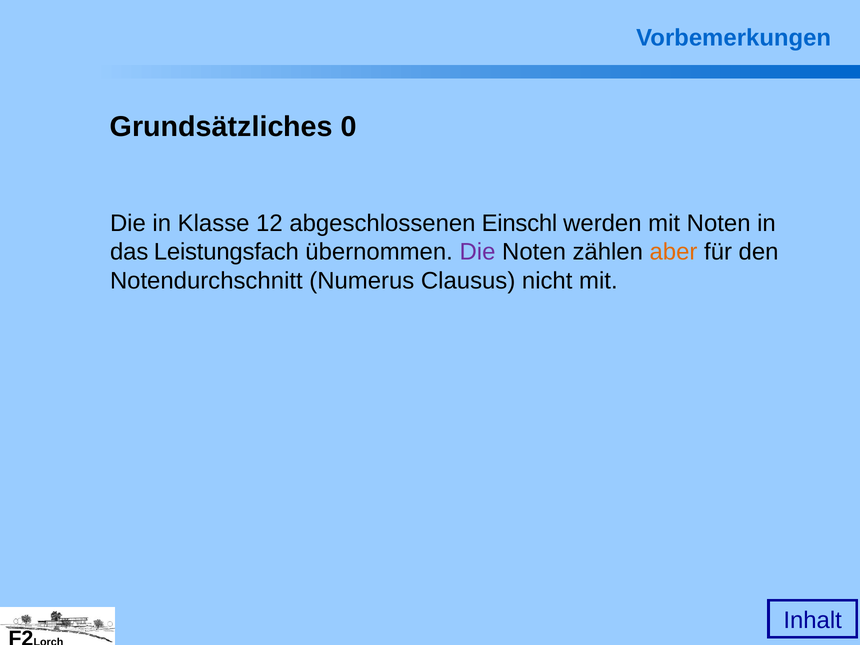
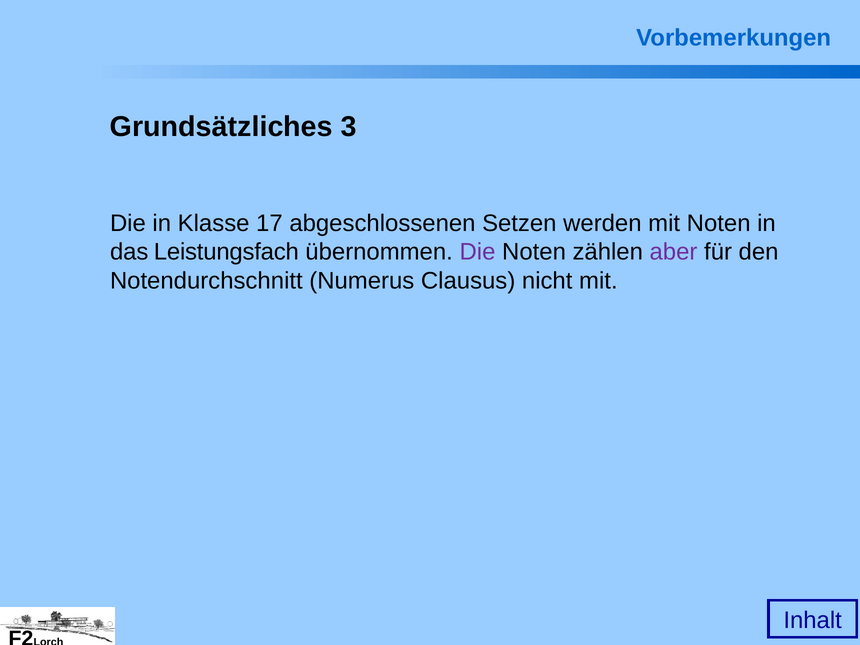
0: 0 -> 3 (349, 127)
12: 12 -> 17 (269, 223)
Einschl: Einschl -> Setzen (519, 223)
aber colour: orange -> purple (673, 252)
